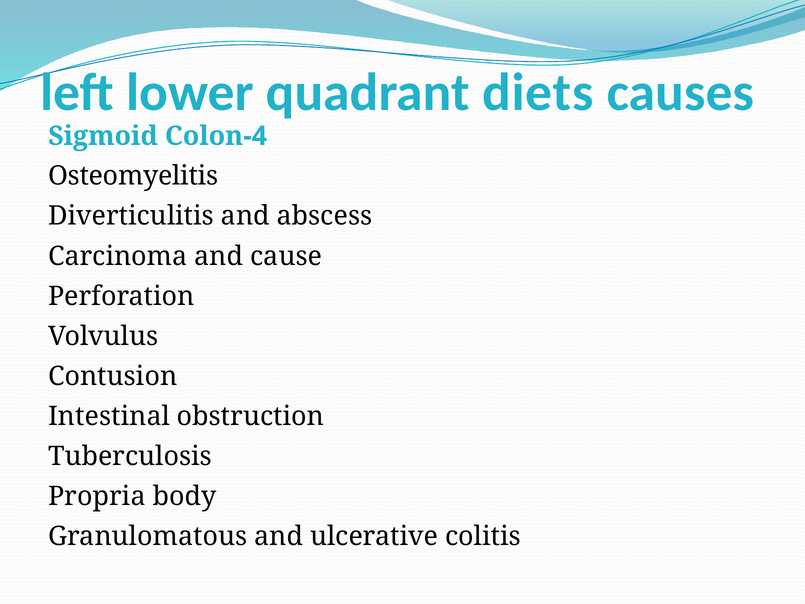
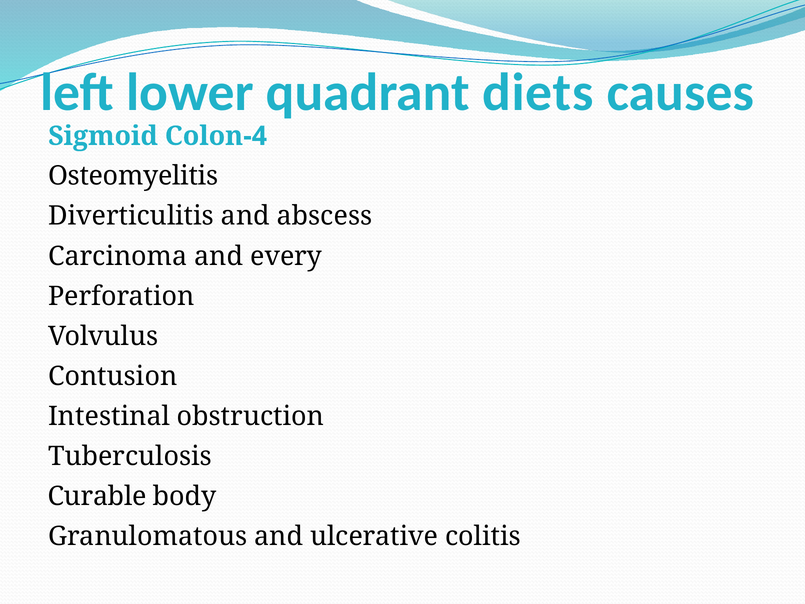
cause: cause -> every (286, 256)
Propria: Propria -> Curable (97, 496)
